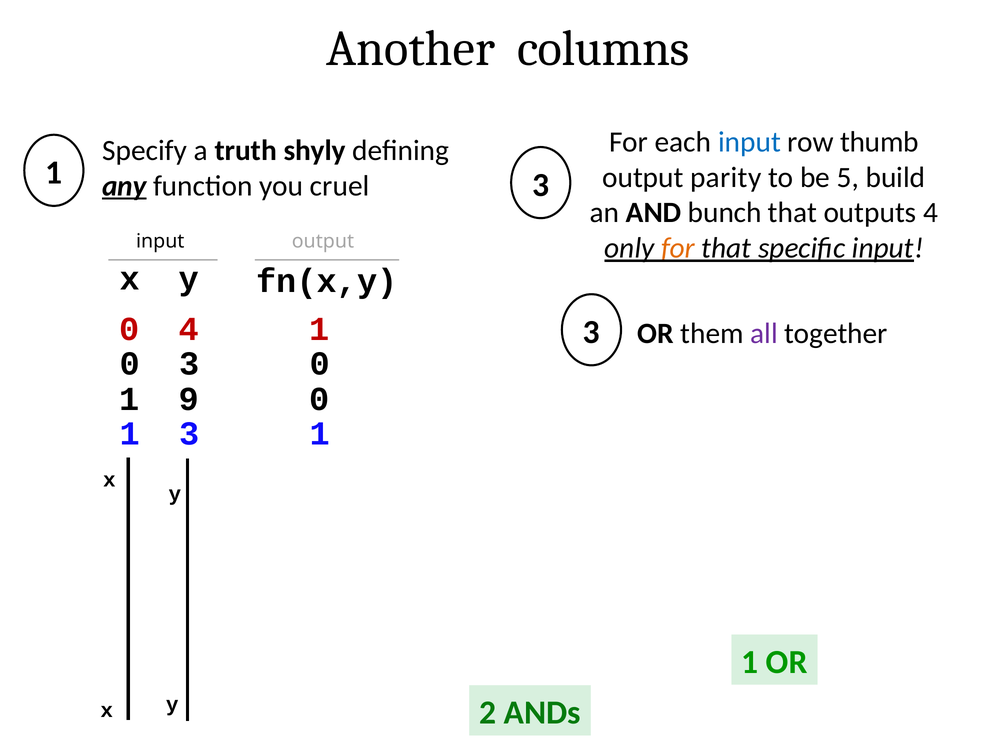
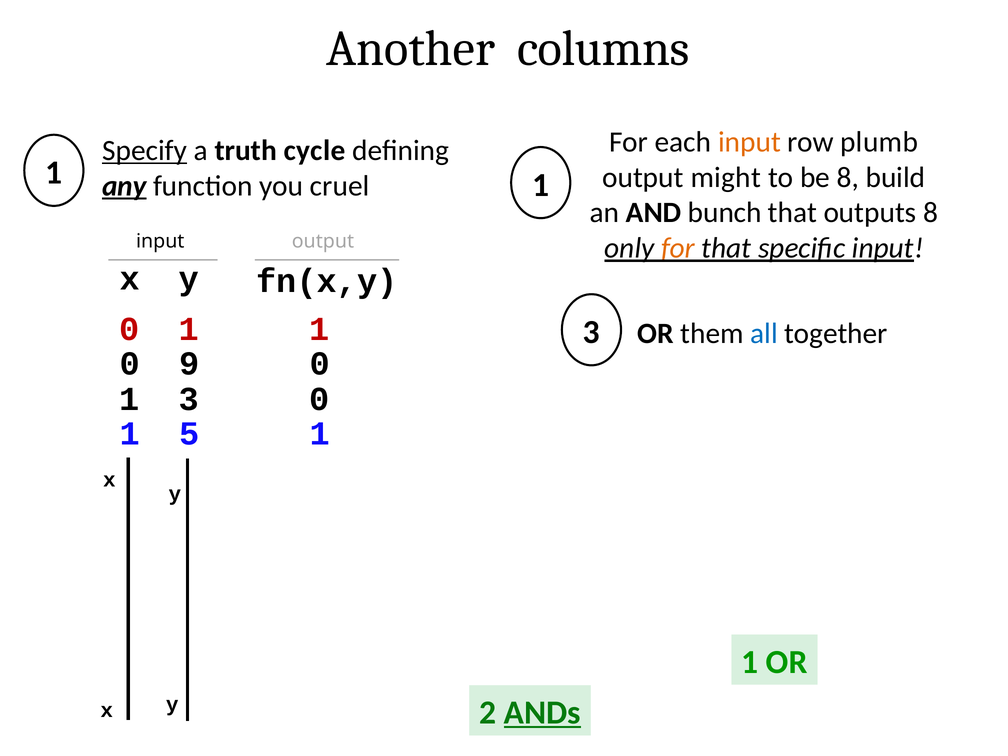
input colour: blue -> orange (749, 142)
thumb: thumb -> plumb (879, 142)
Specify underline: none -> present (145, 151)
shyly: shyly -> cycle (315, 151)
3: 3 -> 1 (541, 185)
parity: parity -> might (726, 177)
be 5: 5 -> 8 (848, 177)
outputs 4: 4 -> 8 (930, 213)
4: 4 -> 1 (189, 329)
all colour: purple -> blue (764, 334)
0 3: 3 -> 9 (189, 363)
1 9: 9 -> 3 (189, 399)
3: 3 -> 5 (189, 434)
ANDs underline: none -> present (542, 713)
